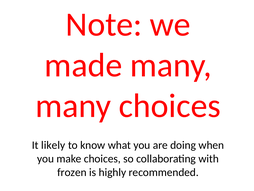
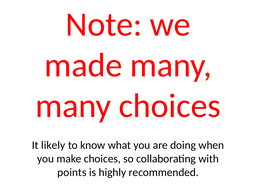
frozen: frozen -> points (72, 172)
